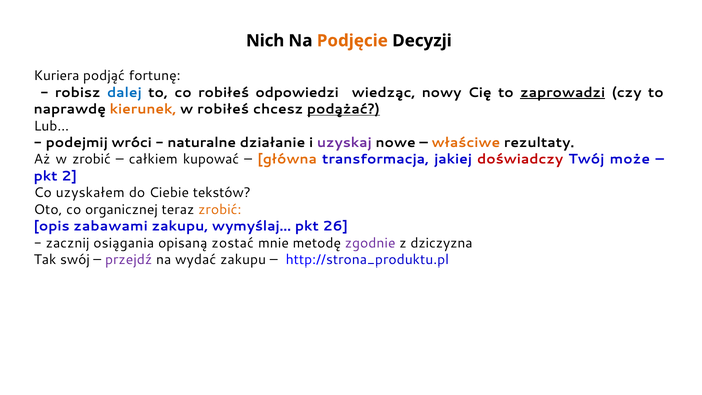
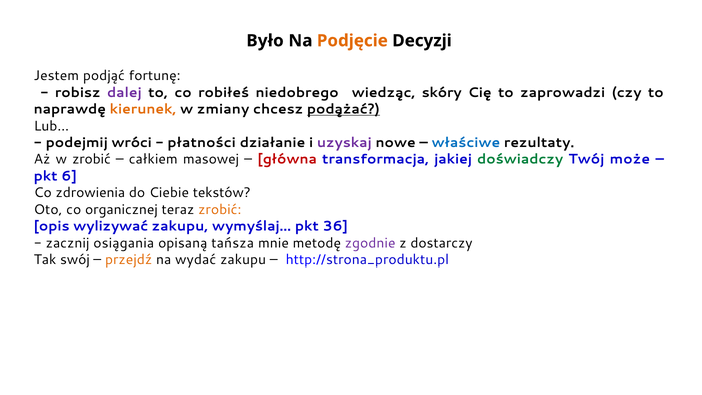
Nich: Nich -> Było (265, 41)
Kuriera: Kuriera -> Jestem (56, 76)
dalej colour: blue -> purple (124, 92)
odpowiedzi: odpowiedzi -> niedobrego (297, 92)
nowy: nowy -> skóry (442, 92)
zaprowadzi underline: present -> none (563, 92)
w robiłeś: robiłeś -> zmiany (223, 109)
naturalne: naturalne -> płatności (202, 143)
właściwe colour: orange -> blue (466, 143)
kupować: kupować -> masowej (211, 159)
główna colour: orange -> red (287, 159)
doświadczy colour: red -> green (520, 159)
2: 2 -> 6 (69, 176)
uzyskałem: uzyskałem -> zdrowienia (90, 193)
zabawami: zabawami -> wylizywać (111, 226)
26: 26 -> 36 (335, 226)
zostać: zostać -> tańsza (233, 243)
dziczyzna: dziczyzna -> dostarczy (441, 243)
przejdź colour: purple -> orange (129, 260)
